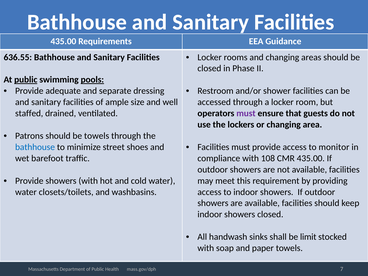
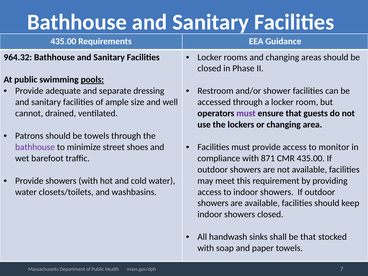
636.55: 636.55 -> 964.32 (18, 57)
public underline: present -> none (26, 80)
staffed: staffed -> cannot (29, 113)
bathhouse colour: blue -> purple (35, 147)
108: 108 -> 871 (268, 158)
be limit: limit -> that (308, 237)
